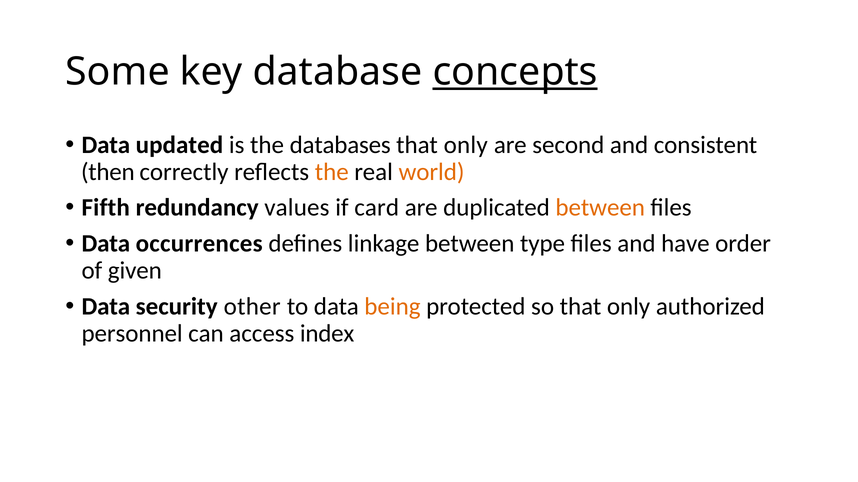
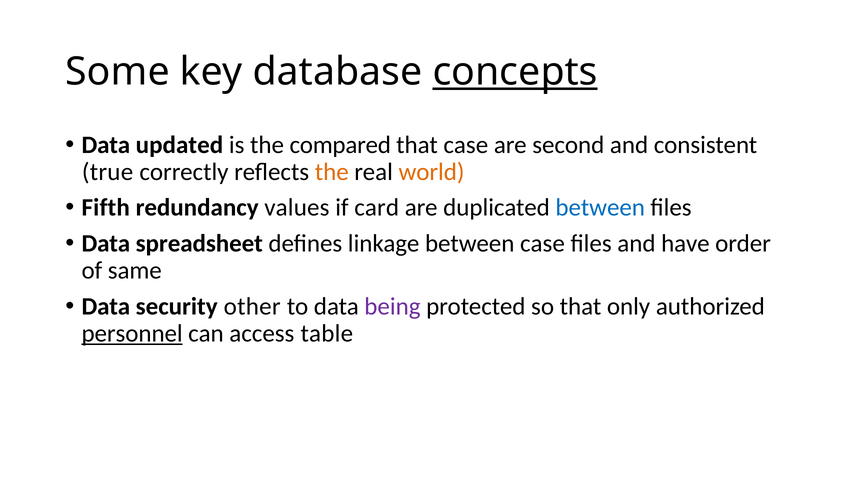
databases: databases -> compared (340, 145)
only: only -> case (466, 145)
then: then -> true (108, 172)
between colour: orange -> blue (600, 208)
occurrences: occurrences -> spreadsheet (199, 244)
between type: type -> case (542, 244)
given: given -> same (135, 271)
being colour: orange -> purple (392, 307)
personnel underline: none -> present (132, 334)
index: index -> table (327, 334)
